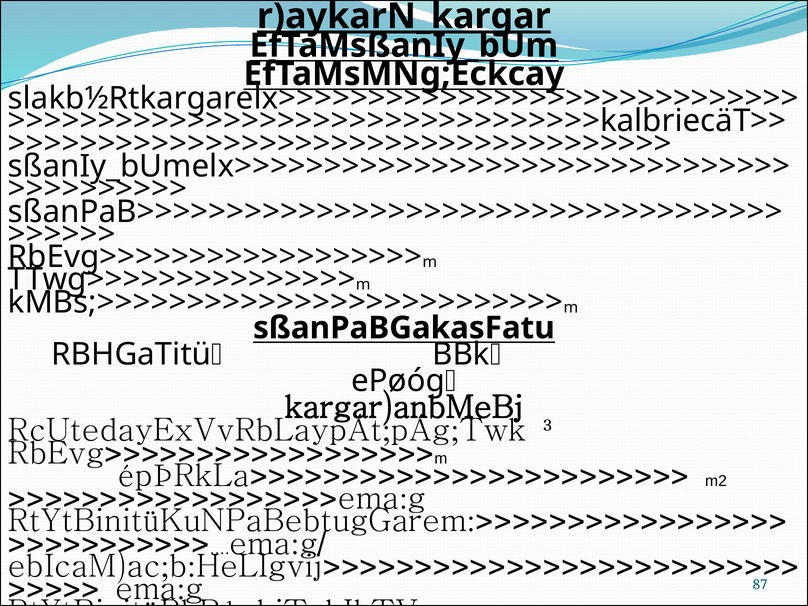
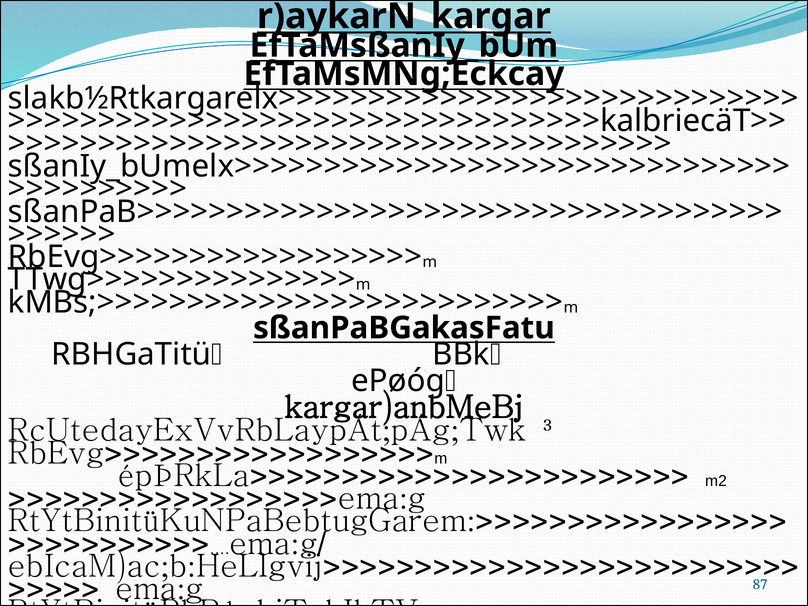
r)aykarN_kargar underline: present -> none (404, 16)
